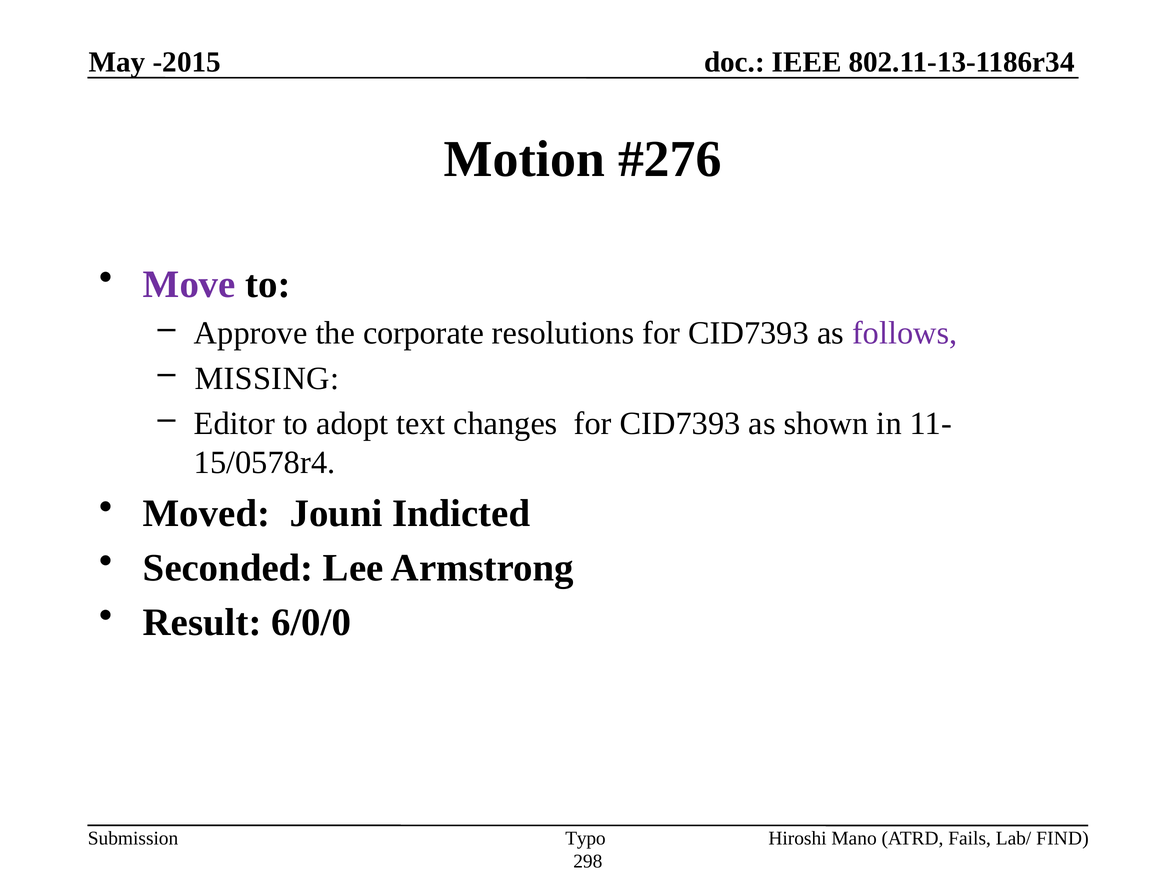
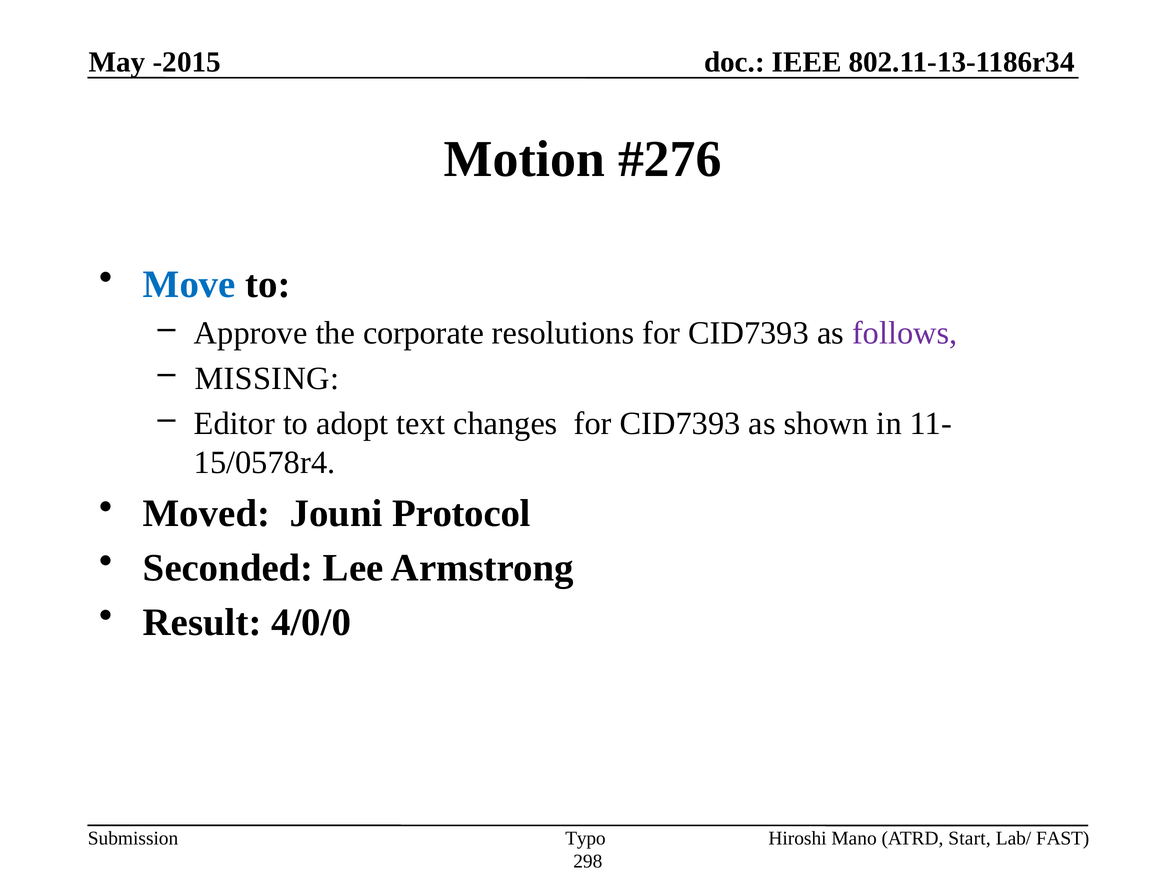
Move colour: purple -> blue (189, 285)
Indicted: Indicted -> Protocol (461, 514)
6/0/0: 6/0/0 -> 4/0/0 (311, 623)
Fails: Fails -> Start (970, 839)
FIND: FIND -> FAST (1063, 839)
